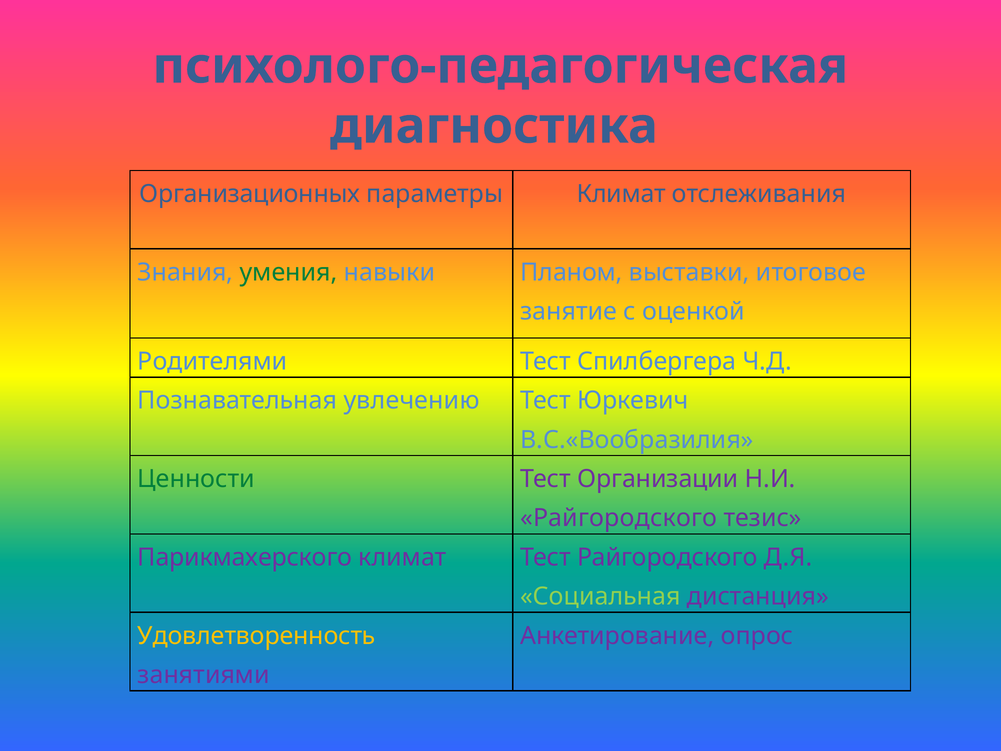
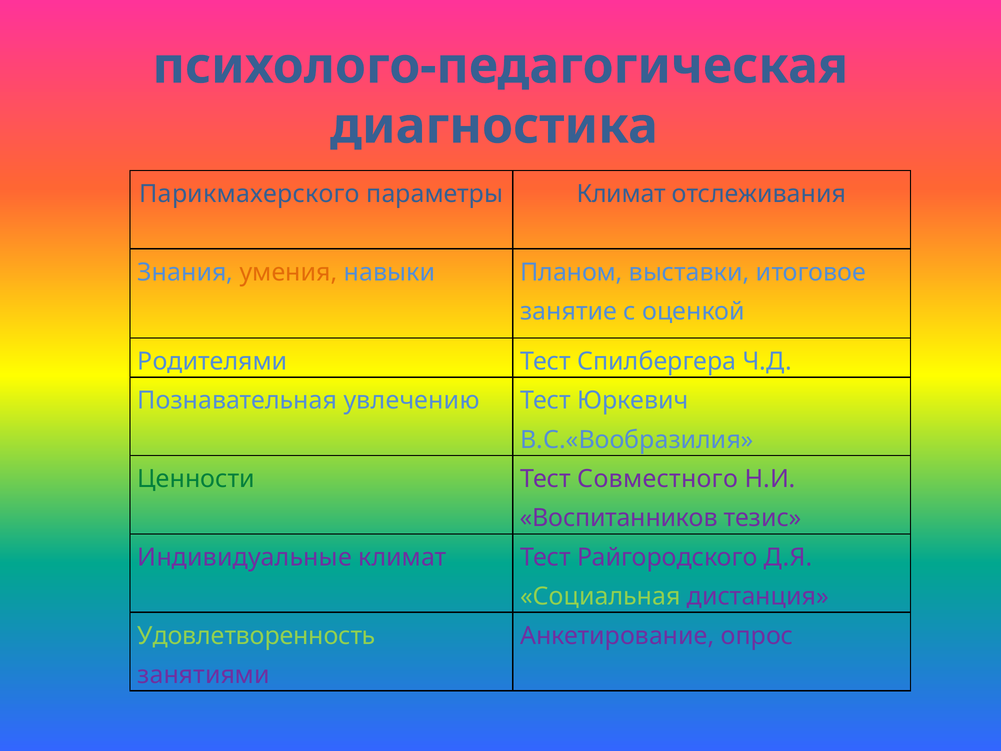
Организационных: Организационных -> Парикмахерского (250, 194)
умения colour: green -> orange (289, 272)
Организации: Организации -> Совместного (658, 479)
Райгородского: Райгородского -> Воспитанников (619, 518)
Парикмахерского: Парикмахерского -> Индивидуальные (245, 557)
Удовлетворенность colour: yellow -> light green (257, 636)
